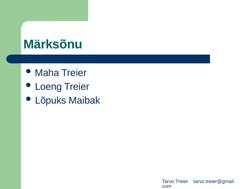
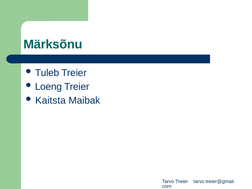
Maha: Maha -> Tuleb (47, 73)
Lõpuks: Lõpuks -> Kaitsta (51, 100)
